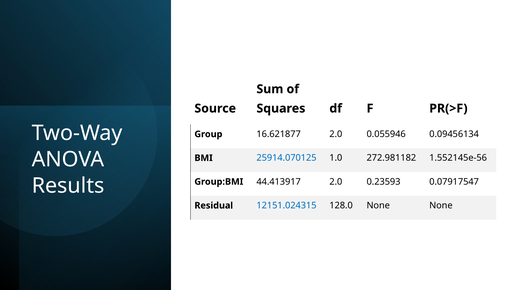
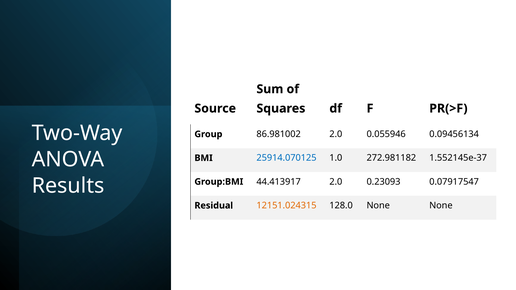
16.621877: 16.621877 -> 86.981002 (279, 134)
1.552145e-56: 1.552145e-56 -> 1.552145e-37 (458, 158)
0.23593: 0.23593 -> 0.23093 (384, 182)
12151.024315 colour: blue -> orange (286, 206)
